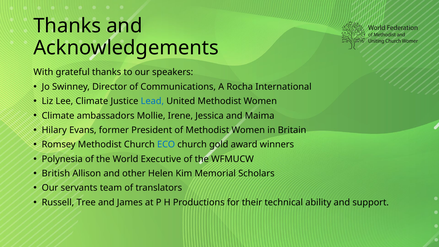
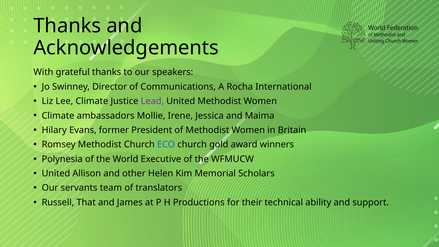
Lead colour: blue -> purple (152, 101)
British: British -> United (56, 173)
Tree: Tree -> That (86, 202)
